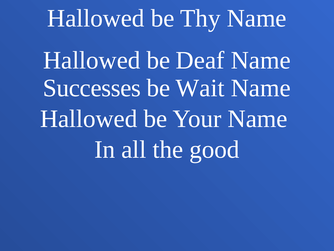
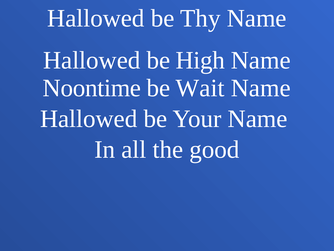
Deaf: Deaf -> High (200, 60)
Successes: Successes -> Noontime (92, 88)
